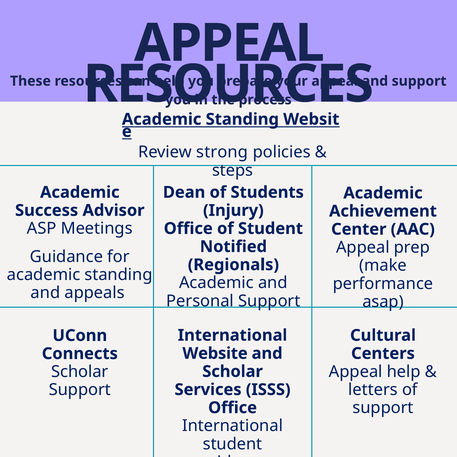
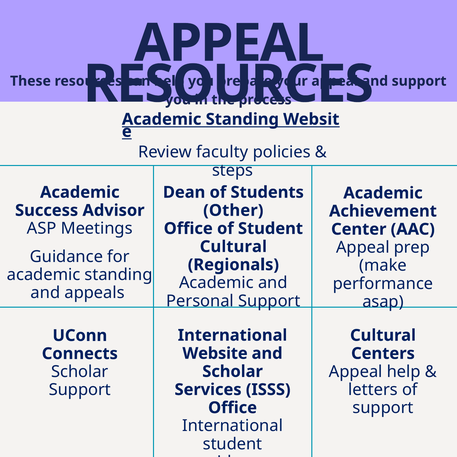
strong: strong -> faculty (222, 152)
Injury: Injury -> Other (233, 210)
Notified: Notified -> Cultural (233, 247)
